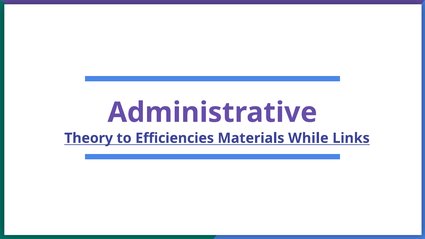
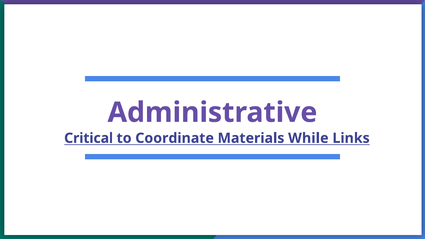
Theory: Theory -> Critical (89, 138)
Efficiencies: Efficiencies -> Coordinate (175, 138)
